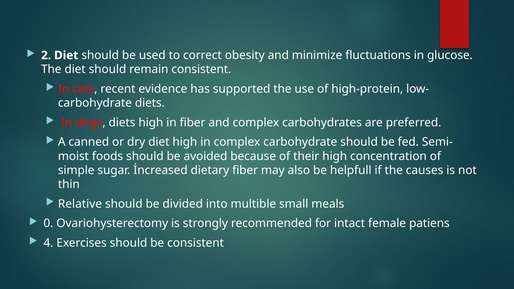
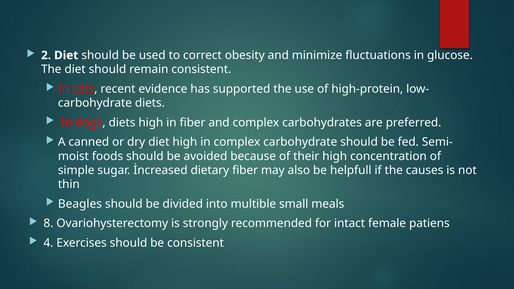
Relative: Relative -> Beagles (80, 204)
0: 0 -> 8 (48, 223)
